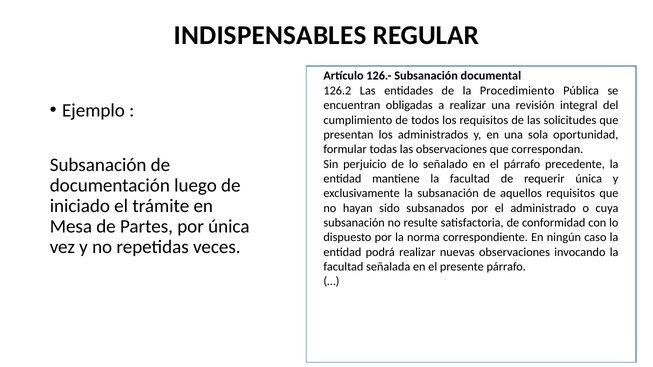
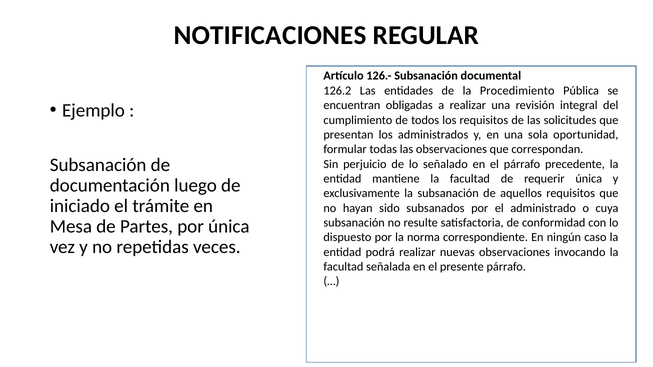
INDISPENSABLES: INDISPENSABLES -> NOTIFICACIONES (270, 35)
